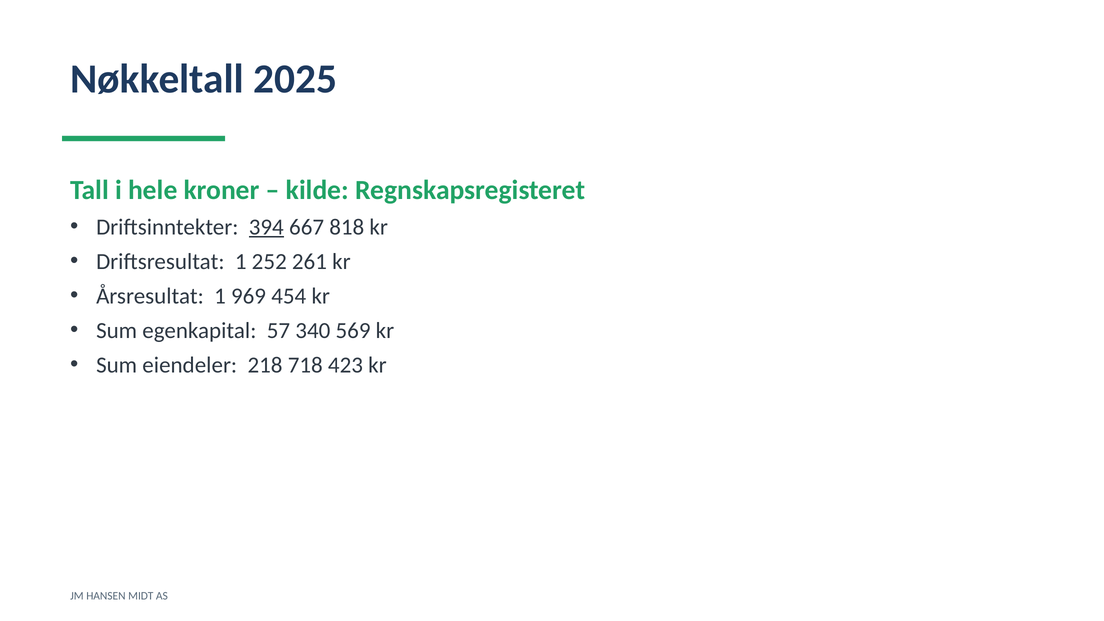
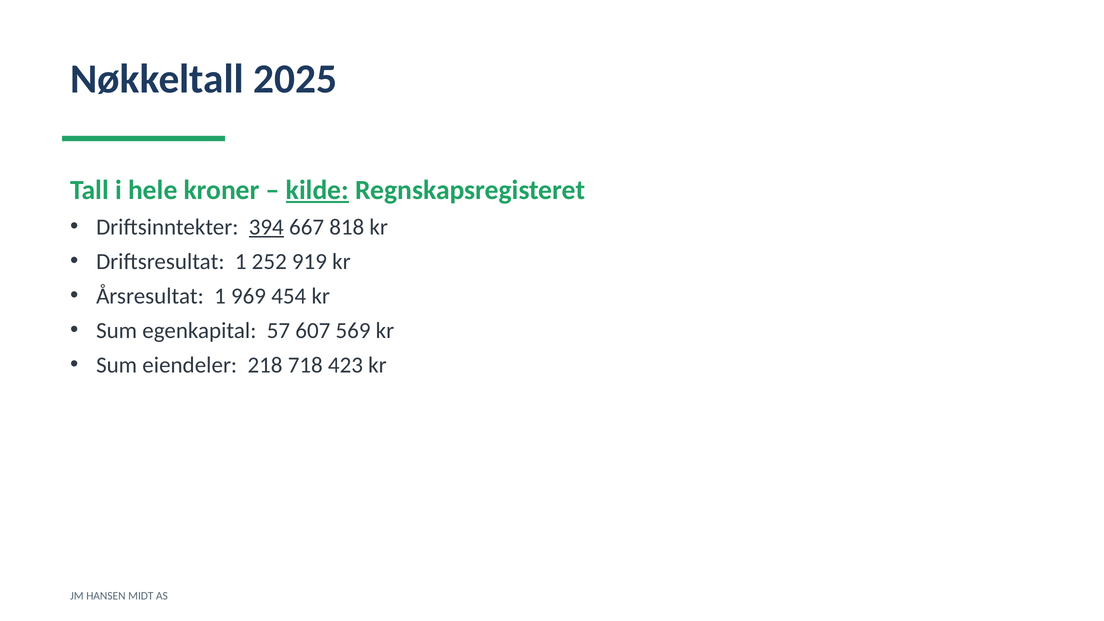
kilde underline: none -> present (317, 190)
261: 261 -> 919 (309, 262)
340: 340 -> 607 (313, 331)
